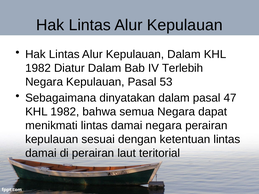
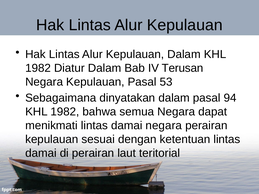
Terlebih: Terlebih -> Terusan (183, 68)
47: 47 -> 94 (230, 98)
